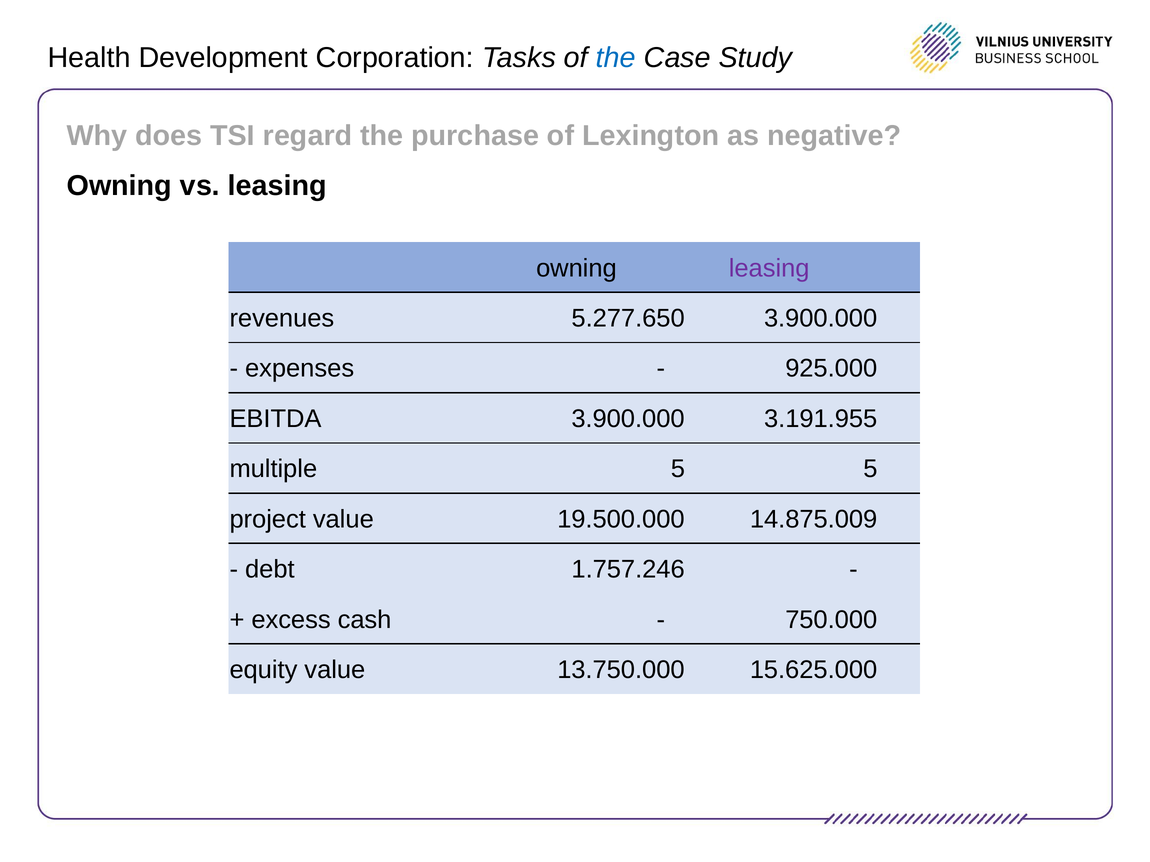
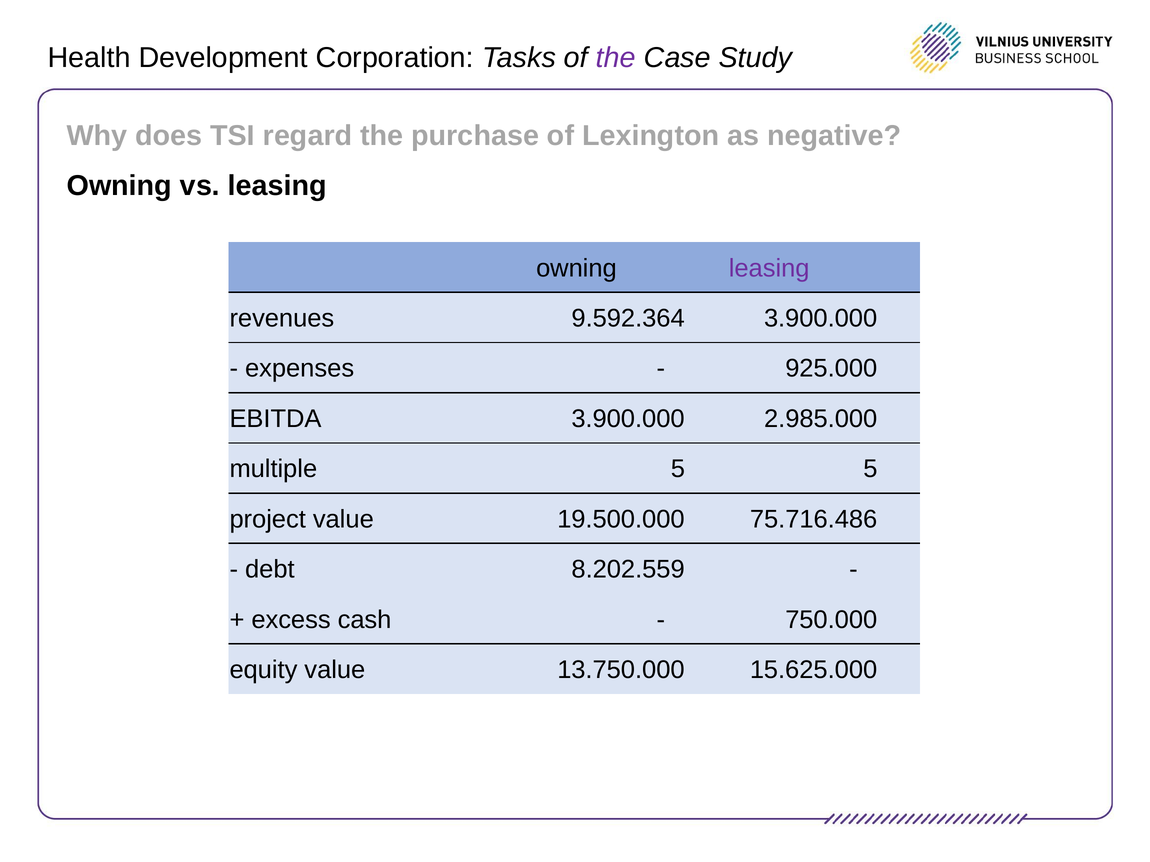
the colour: blue -> purple (616, 58)
5.277.650: 5.277.650 -> 9.592.364 (628, 319)
3.191.955: 3.191.955 -> 2.985.000 (821, 419)
14.875.009: 14.875.009 -> 75.716.486 (814, 520)
1.757.246: 1.757.246 -> 8.202.559 (628, 570)
